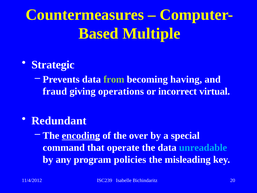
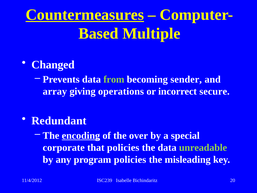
Countermeasures underline: none -> present (85, 15)
Strategic: Strategic -> Changed (53, 65)
having: having -> sender (186, 79)
fraud: fraud -> array (55, 91)
virtual: virtual -> secure (215, 91)
command: command -> corporate (64, 147)
that operate: operate -> policies (123, 147)
unreadable colour: light blue -> light green (203, 147)
